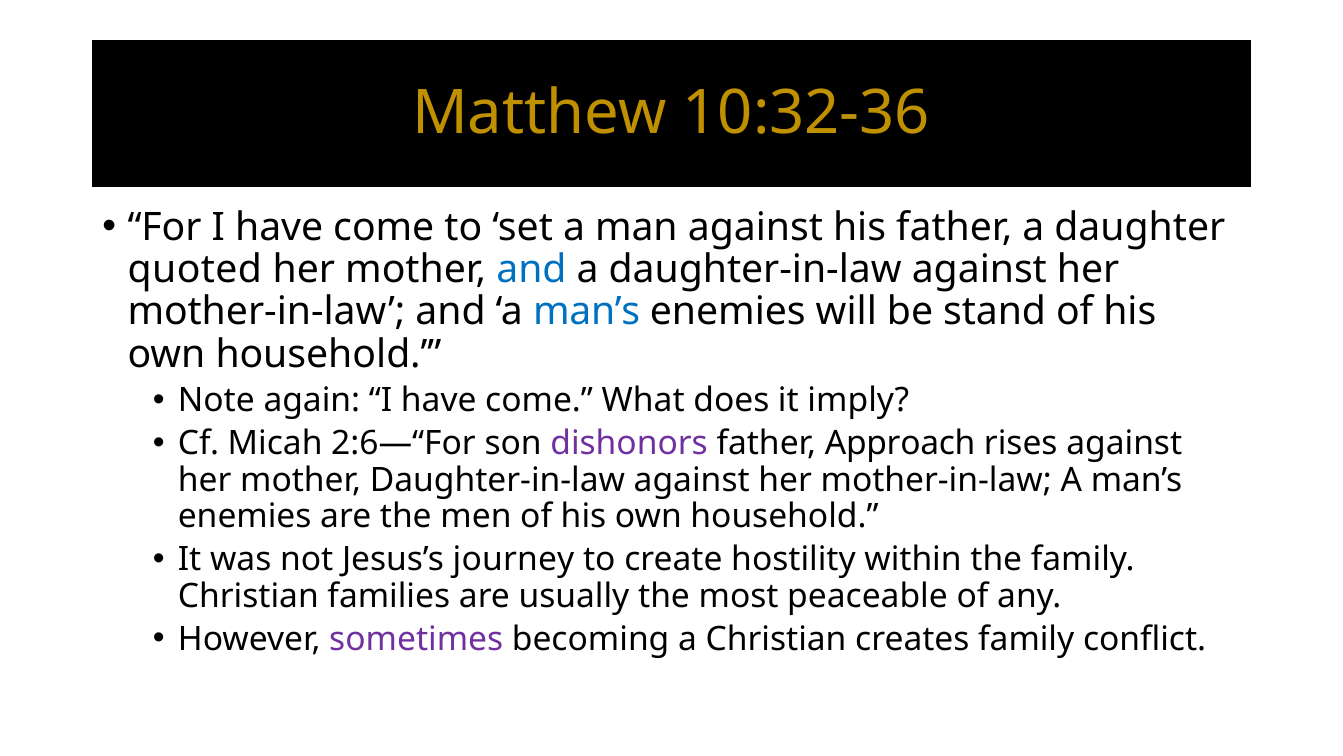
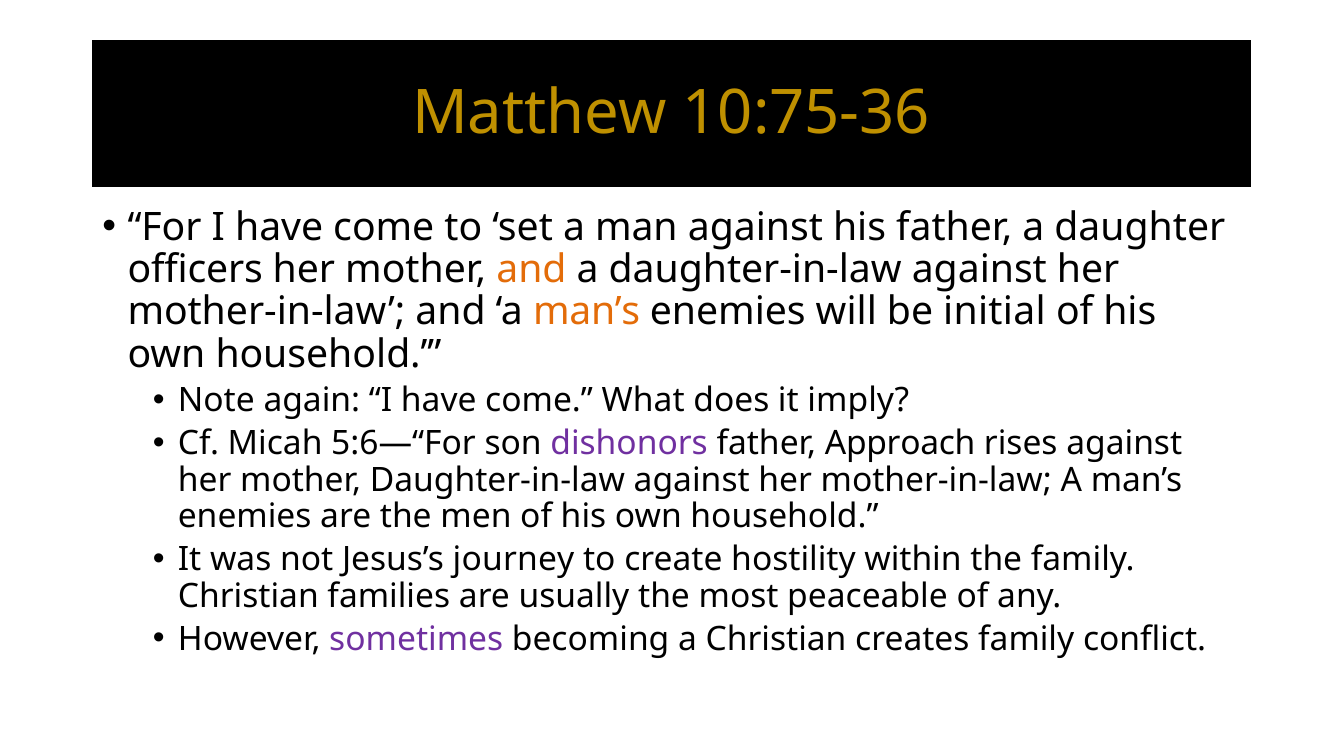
10:32-36: 10:32-36 -> 10:75-36 (806, 113)
quoted: quoted -> officers (195, 269)
and colour: blue -> orange (531, 269)
man’s colour: blue -> orange (587, 312)
stand: stand -> initial (994, 312)
2:6—“For: 2:6—“For -> 5:6—“For (404, 444)
